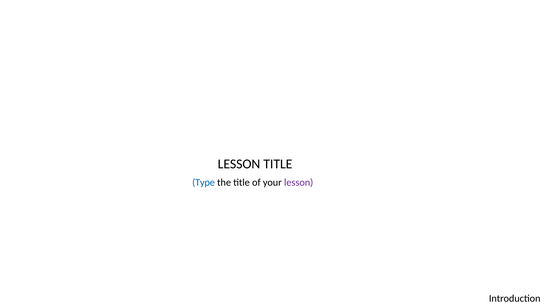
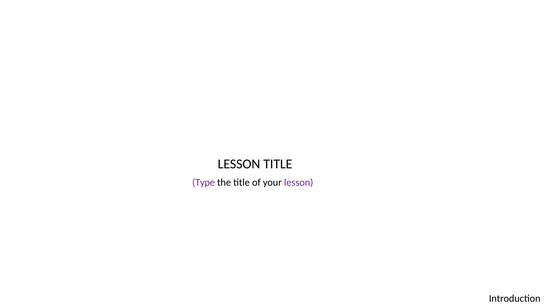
Type colour: blue -> purple (204, 183)
